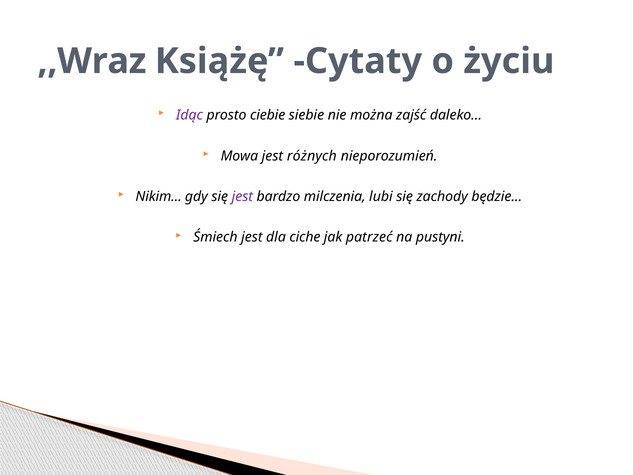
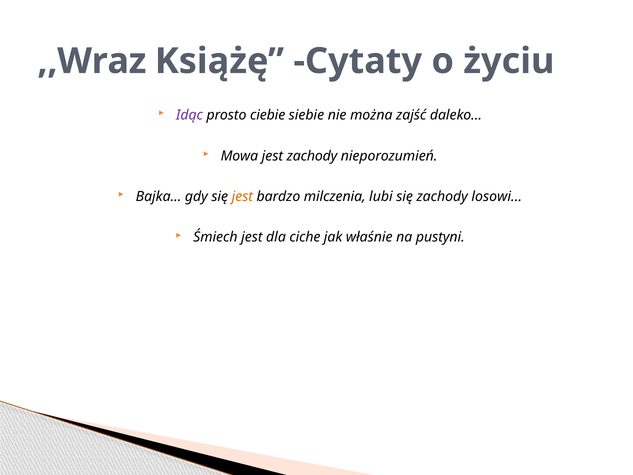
jest różnych: różnych -> zachody (312, 156)
Nikim: Nikim -> Bajka (159, 197)
jest colour: purple -> orange (242, 197)
będzie: będzie -> losowi (497, 197)
patrzeć: patrzeć -> właśnie (369, 237)
